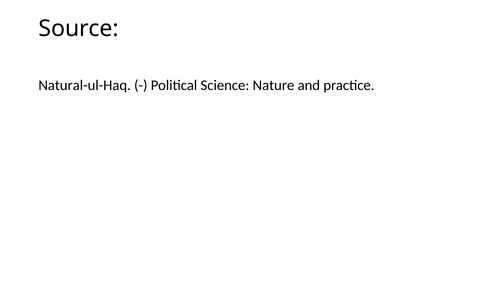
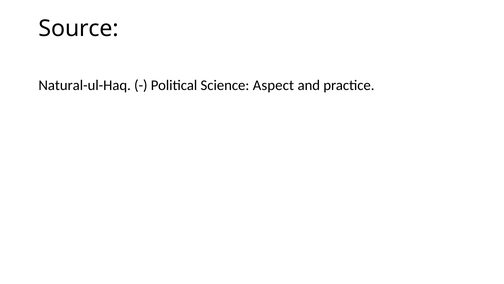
Nature: Nature -> Aspect (273, 85)
